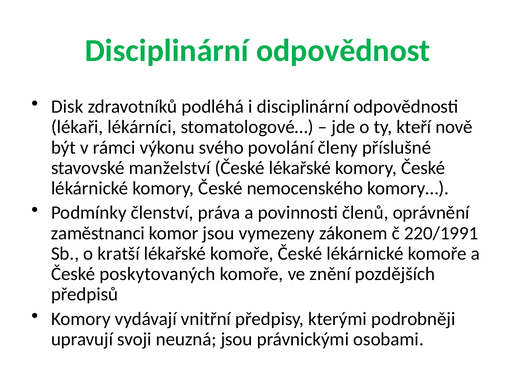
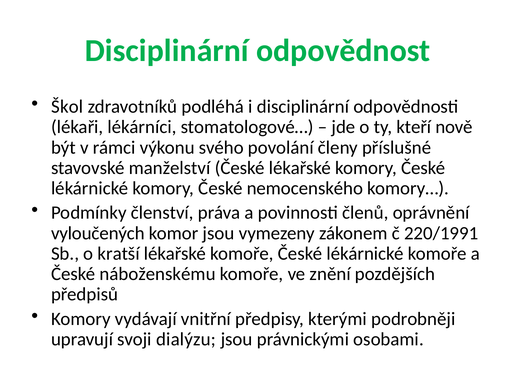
Disk: Disk -> Škol (67, 107)
zaměstnanci: zaměstnanci -> vyloučených (98, 233)
poskytovaných: poskytovaných -> náboženskému (158, 274)
neuzná: neuzná -> dialýzu (186, 339)
